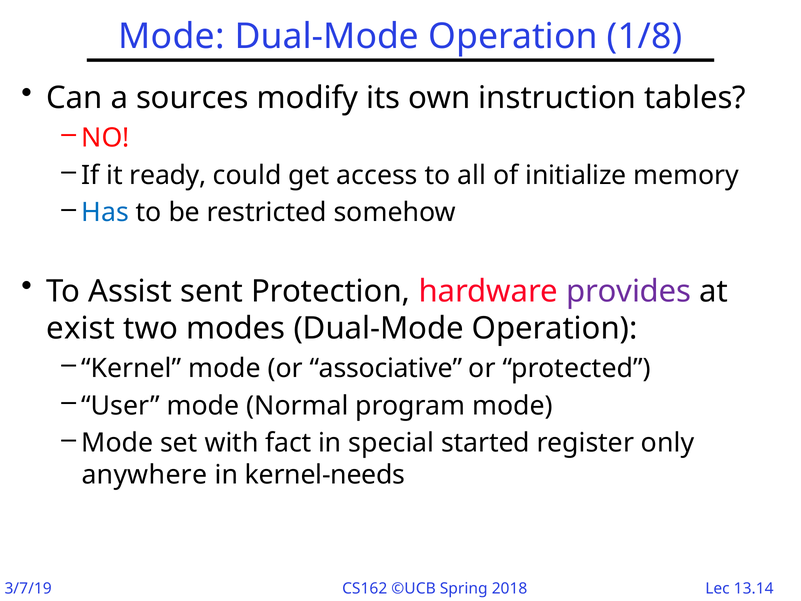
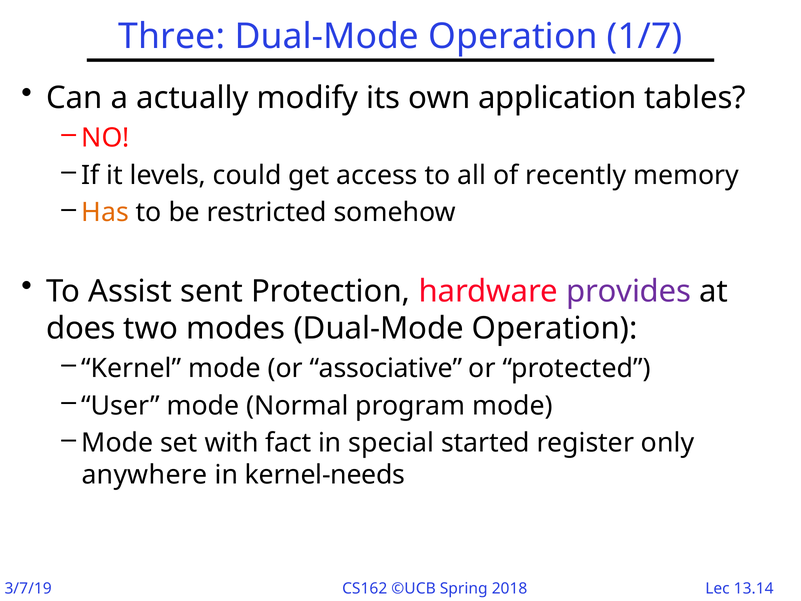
Mode: Mode -> Three (172, 36)
1/8: 1/8 -> 1/7 (645, 36)
sources: sources -> actually (192, 98)
instruction: instruction -> application (557, 98)
ready: ready -> levels (168, 175)
initialize: initialize -> recently (576, 175)
Has colour: blue -> orange (105, 213)
exist: exist -> does (81, 328)
